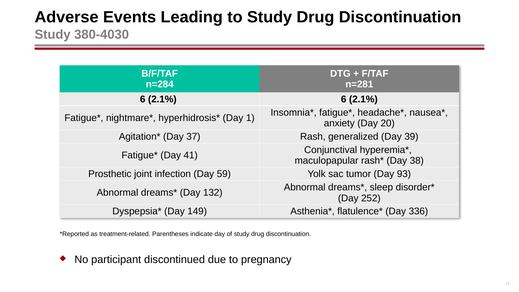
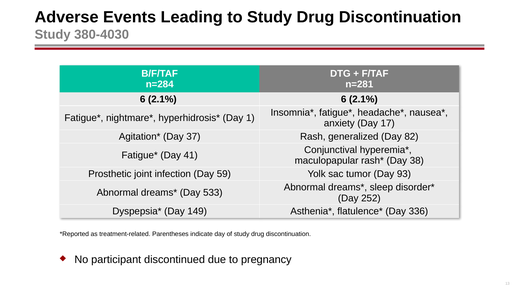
20: 20 -> 17 (388, 123)
39: 39 -> 82 (411, 137)
132: 132 -> 533 (213, 193)
